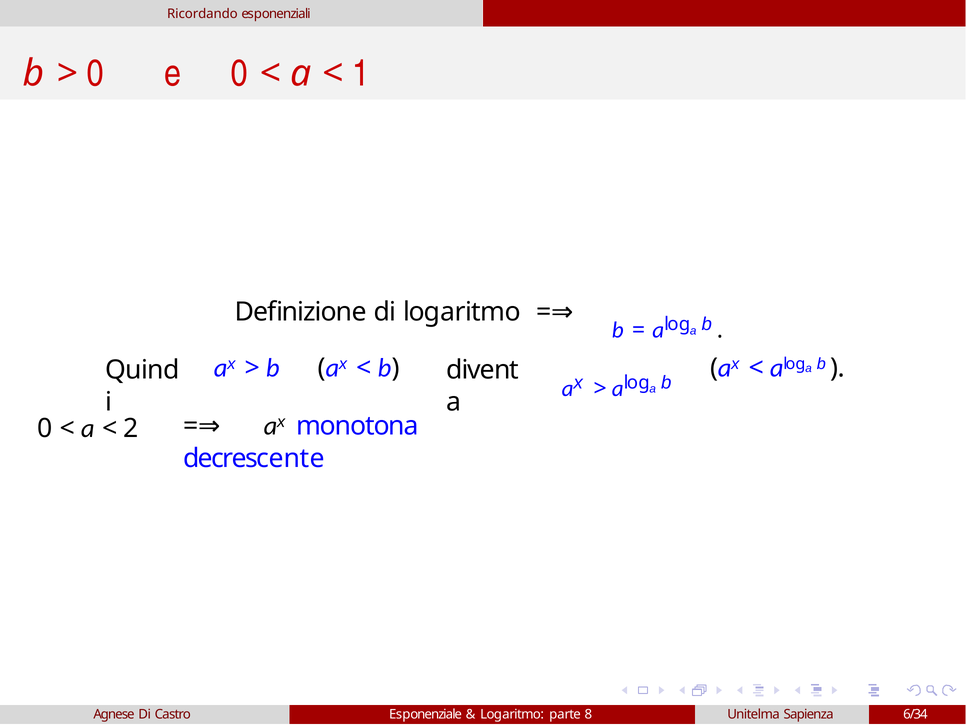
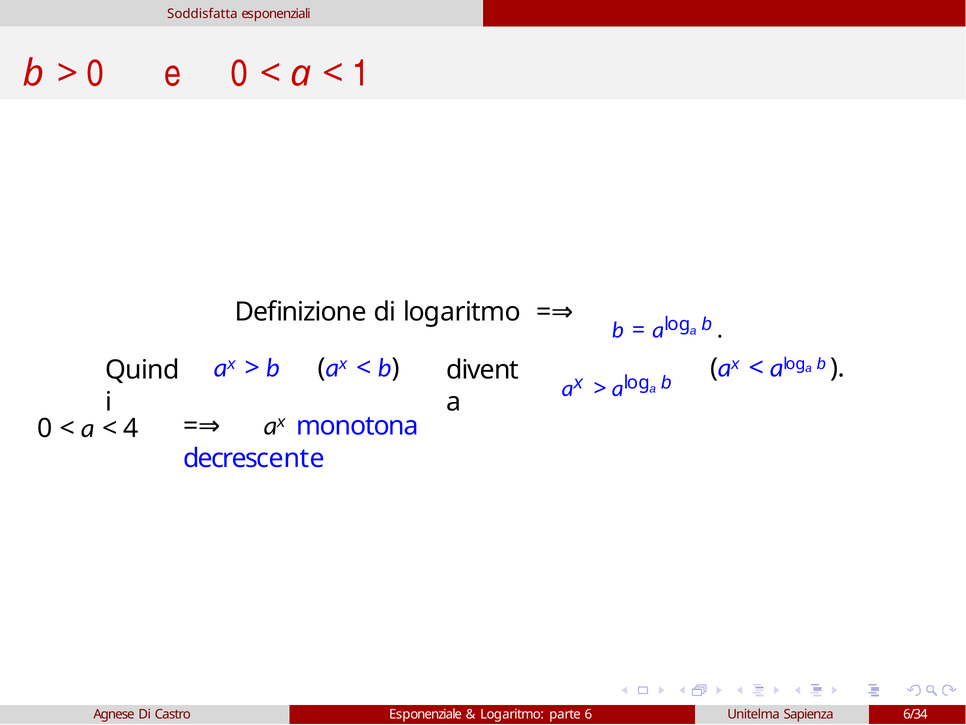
Ricordando: Ricordando -> Soddisfatta (202, 14)
2: 2 -> 4 (131, 429)
8: 8 -> 6 (588, 715)
